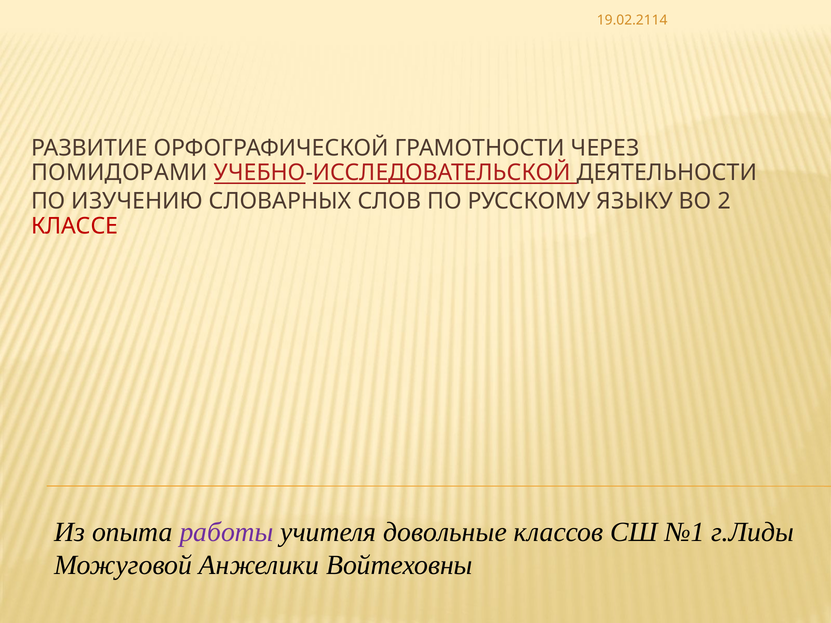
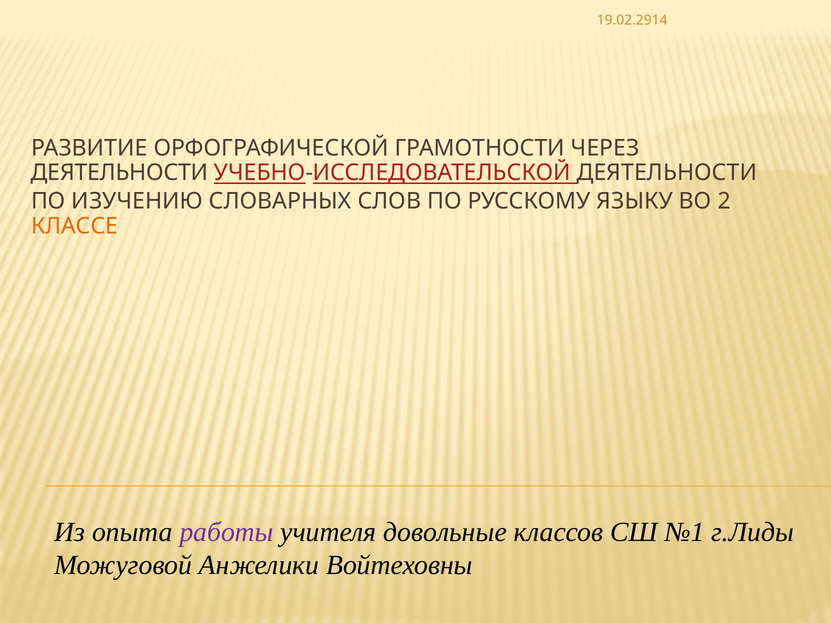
19.02.2114: 19.02.2114 -> 19.02.2914 (632, 20)
ПОМИДОРАМИ: ПОМИДОРАМИ -> ДЕЯТЕЛЬНОСТИ (120, 173)
КЛАССЕ colour: red -> orange (75, 226)
